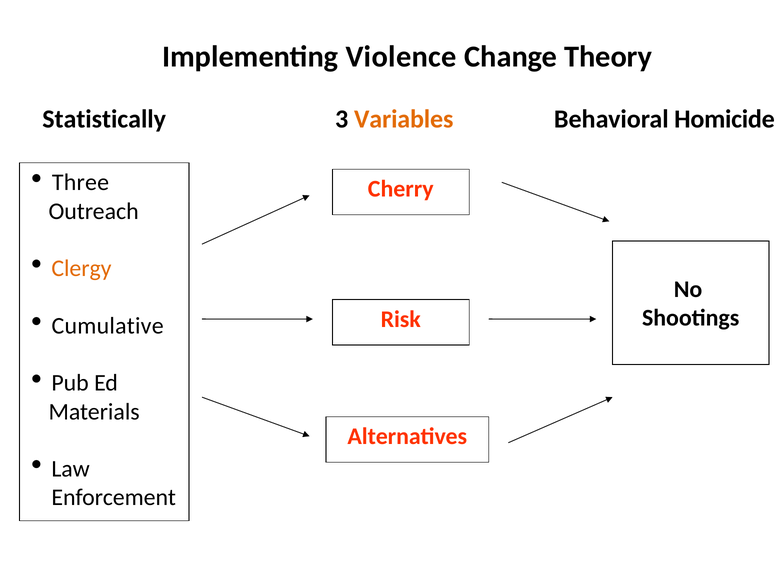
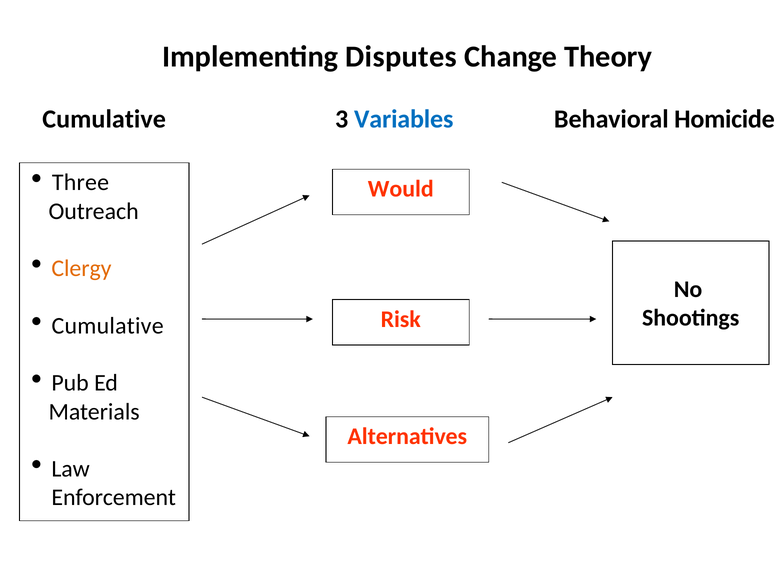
Violence: Violence -> Disputes (401, 57)
Statistically: Statistically -> Cumulative (104, 119)
Variables colour: orange -> blue (404, 119)
Cherry: Cherry -> Would (401, 189)
